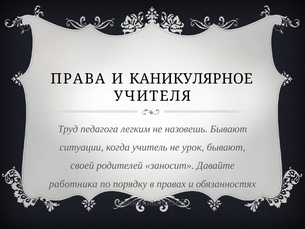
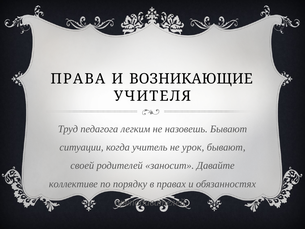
КАНИКУЛЯРНОЕ: КАНИКУЛЯРНОЕ -> ВОЗНИКАЮЩИЕ (191, 79)
работника: работника -> коллективе (73, 184)
